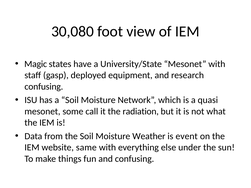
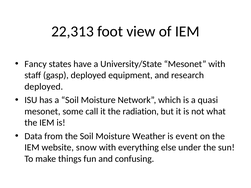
30,080: 30,080 -> 22,313 (73, 31)
Magic: Magic -> Fancy (36, 64)
confusing: confusing -> deployed (44, 87)
same: same -> snow (86, 148)
